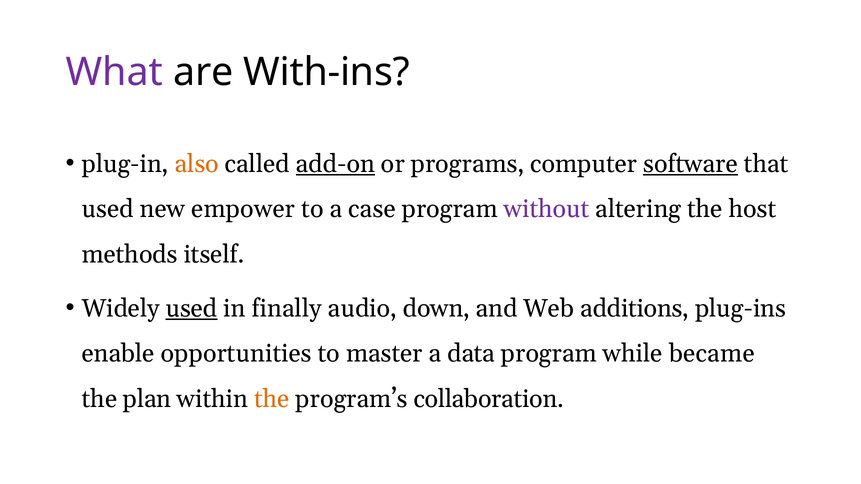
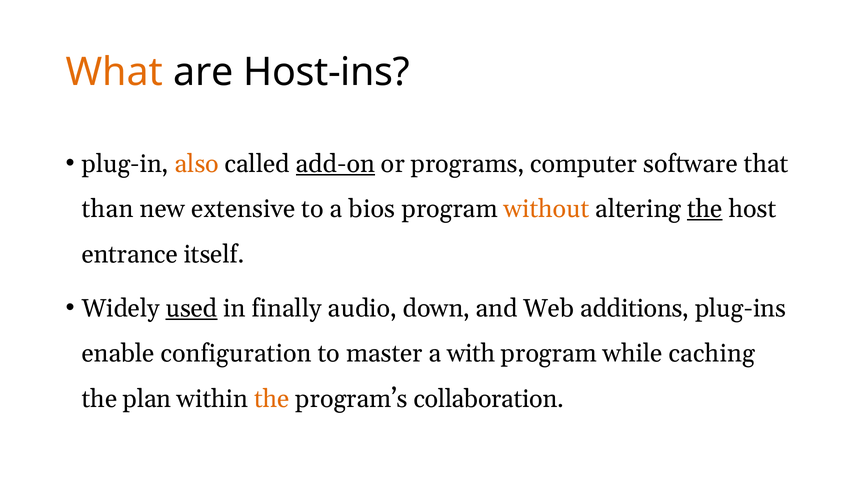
What colour: purple -> orange (114, 72)
With-ins: With-ins -> Host-ins (327, 72)
software underline: present -> none (691, 164)
used: used -> than (108, 209)
empower: empower -> extensive (243, 209)
case: case -> bios (372, 209)
without colour: purple -> orange (547, 209)
the underline: none -> present (705, 209)
methods: methods -> entrance (130, 255)
opportunities: opportunities -> configuration (236, 354)
data: data -> with (471, 354)
became: became -> caching (712, 354)
